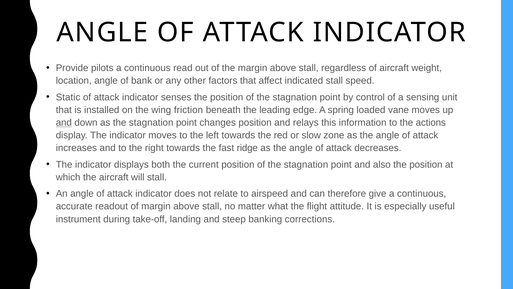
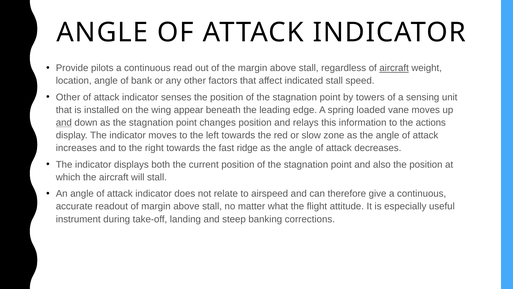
aircraft underline: none -> present (394, 68)
Static: Static -> Other (68, 97)
control: control -> towers (370, 97)
friction: friction -> appear (189, 110)
